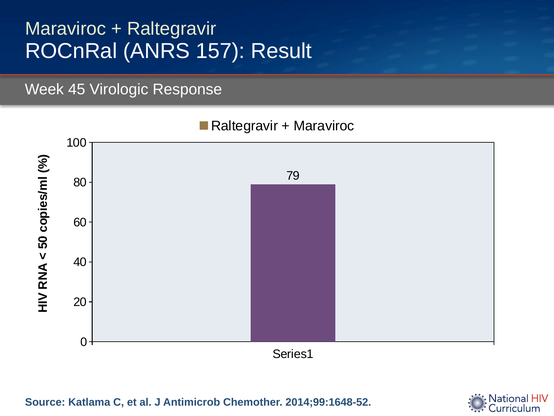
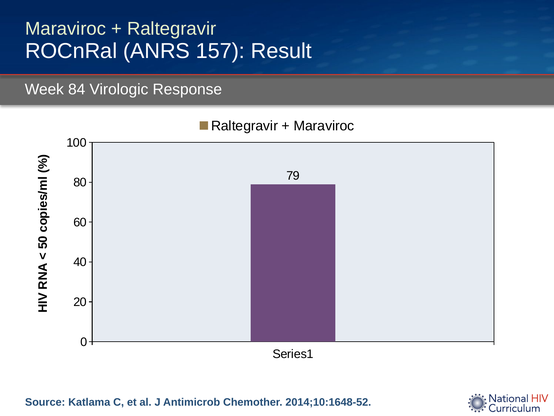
45: 45 -> 84 (77, 89)
2014;99:1648-52: 2014;99:1648-52 -> 2014;10:1648-52 (328, 402)
